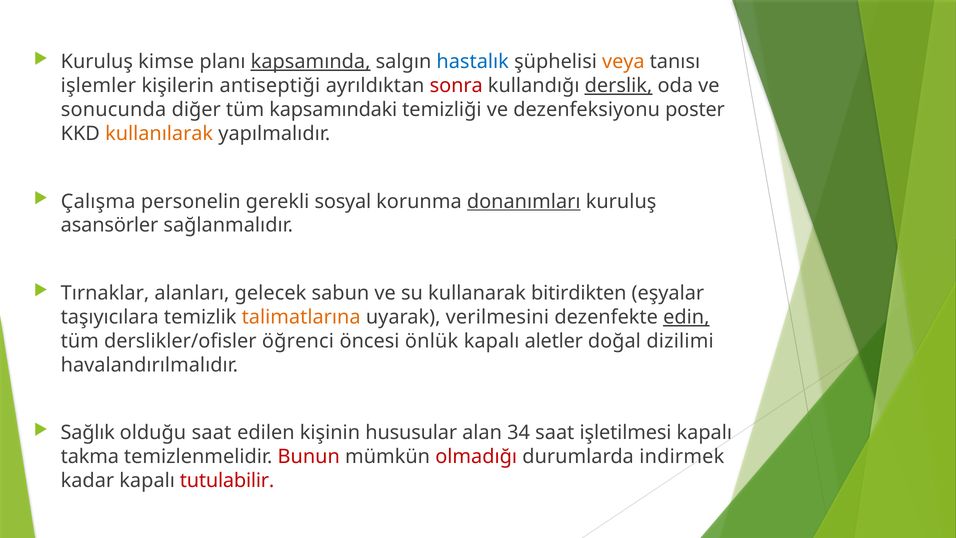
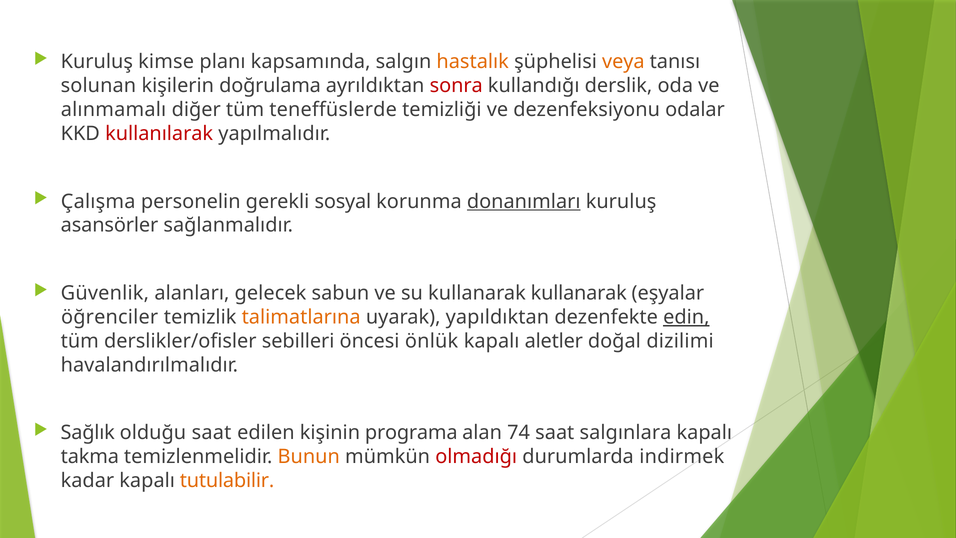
kapsamında underline: present -> none (311, 62)
hastalık colour: blue -> orange (473, 62)
işlemler: işlemler -> solunan (98, 86)
antiseptiği: antiseptiği -> doğrulama (270, 86)
derslik underline: present -> none (618, 86)
sonucunda: sonucunda -> alınmamalı (114, 110)
kapsamındaki: kapsamındaki -> teneffüslerde (333, 110)
poster: poster -> odalar (695, 110)
kullanılarak colour: orange -> red (159, 134)
Tırnaklar: Tırnaklar -> Güvenlik (105, 293)
kullanarak bitirdikten: bitirdikten -> kullanarak (579, 293)
taşıyıcılara: taşıyıcılara -> öğrenciler (110, 317)
verilmesini: verilmesini -> yapıldıktan (497, 317)
öğrenci: öğrenci -> sebilleri (298, 341)
hususular: hususular -> programa (411, 433)
34: 34 -> 74 (519, 433)
işletilmesi: işletilmesi -> salgınlara (625, 433)
Bunun colour: red -> orange (309, 457)
tutulabilir colour: red -> orange (227, 481)
